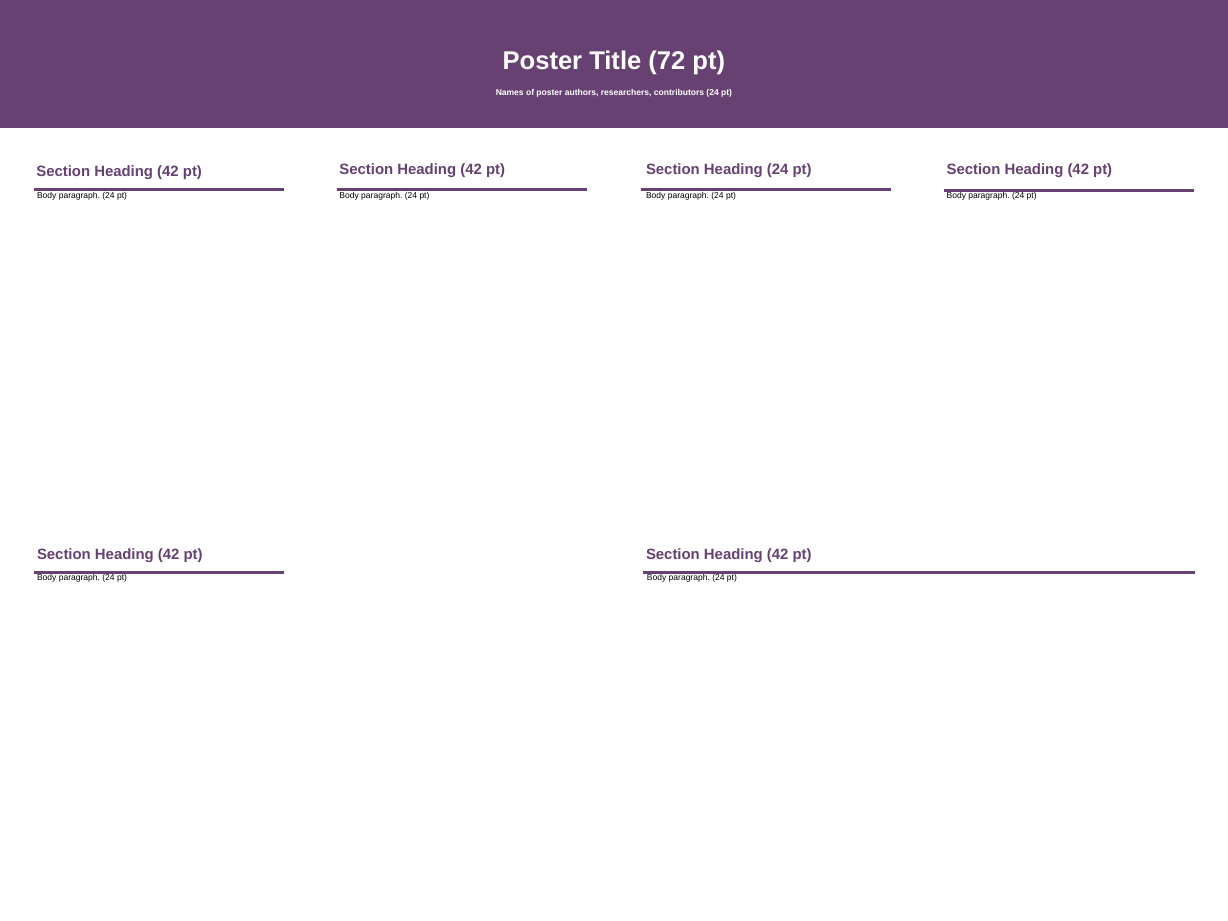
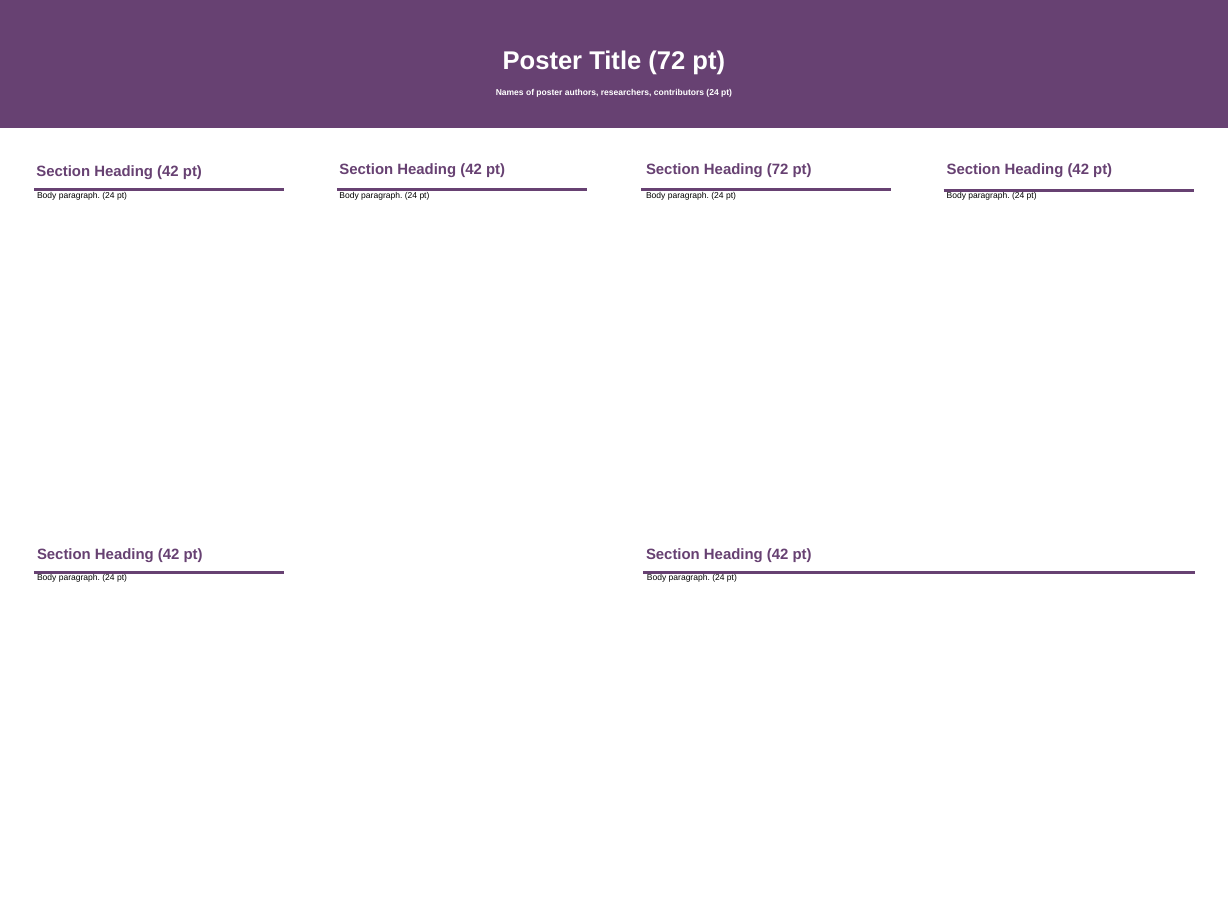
Heading 24: 24 -> 72 (778, 170)
